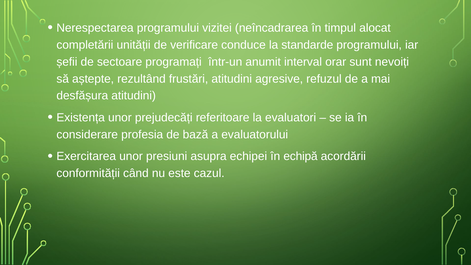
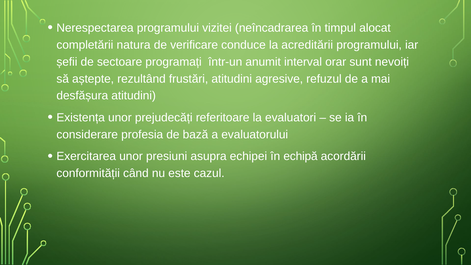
unității: unității -> natura (134, 45)
standarde: standarde -> acreditării (307, 45)
